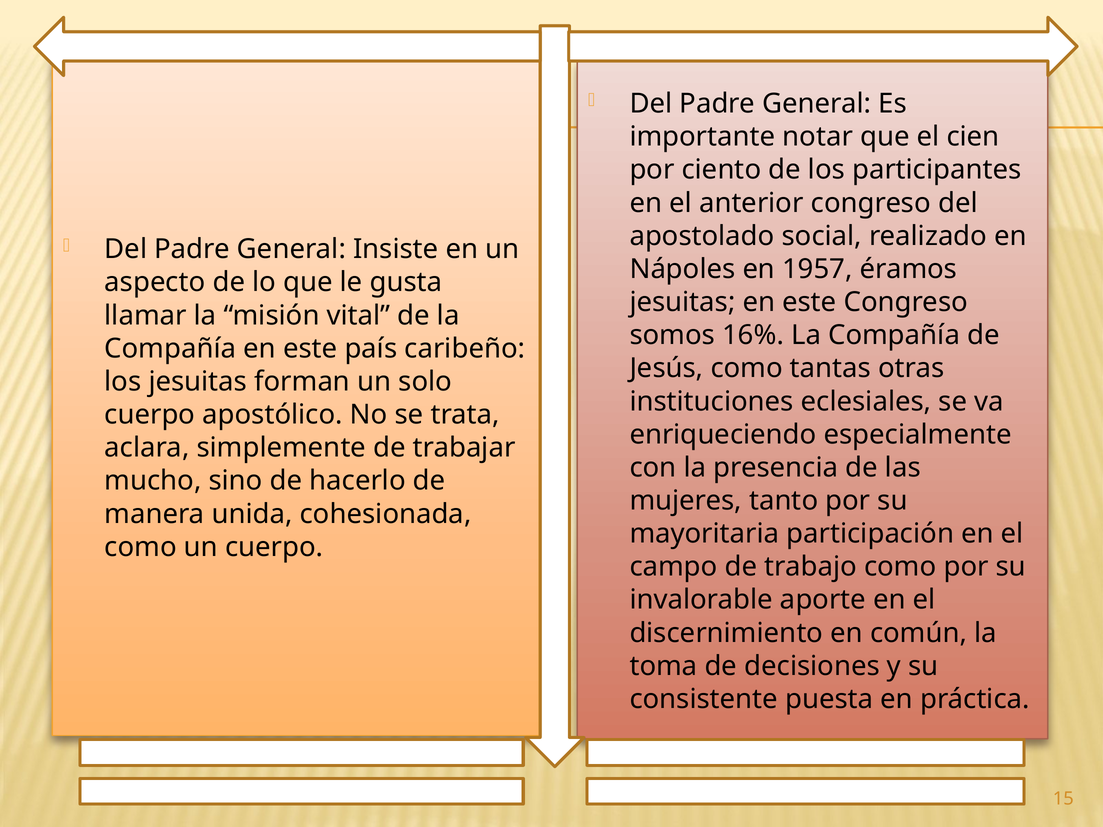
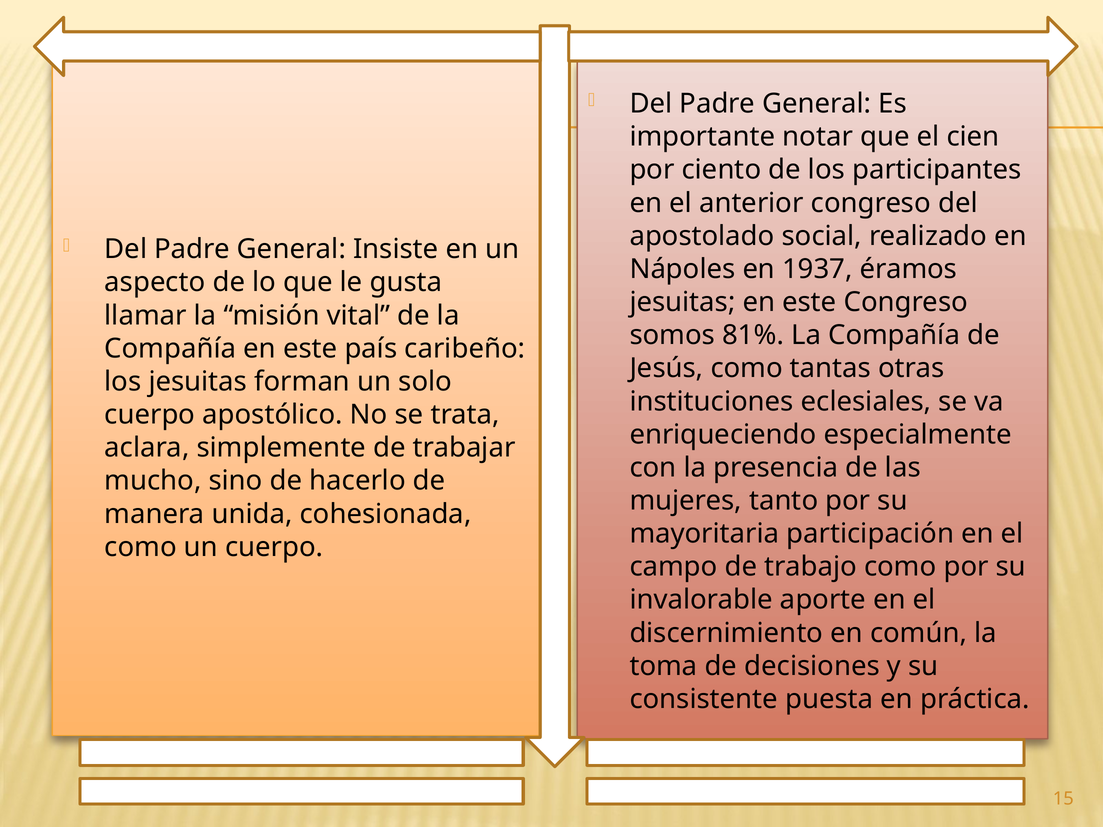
1957: 1957 -> 1937 (817, 269)
16%: 16% -> 81% (753, 335)
